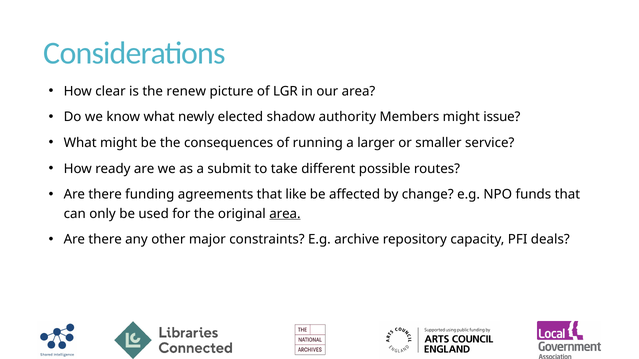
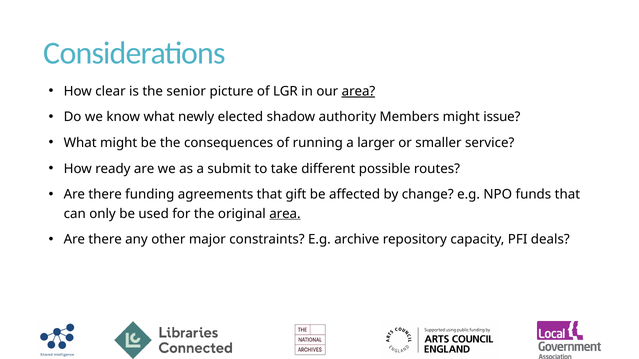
renew: renew -> senior (186, 91)
area underline: none -> present (358, 91)
like: like -> gift (296, 195)
